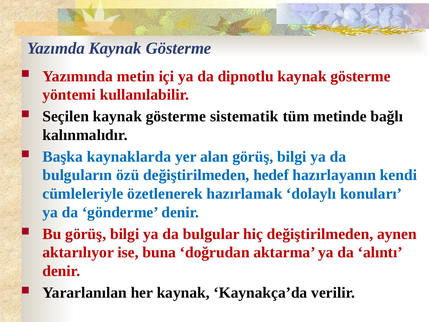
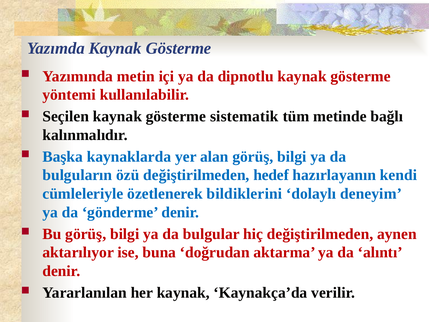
hazırlamak: hazırlamak -> bildiklerini (244, 194)
konuları: konuları -> deneyim (371, 194)
